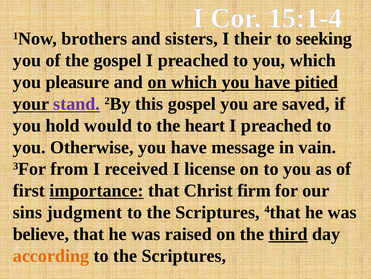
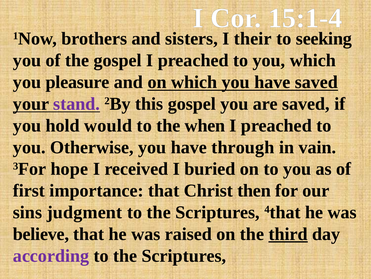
have pitied: pitied -> saved (316, 82)
heart: heart -> when (205, 125)
message: message -> through (243, 147)
from: from -> hope (69, 169)
license: license -> buried (210, 169)
importance underline: present -> none (97, 190)
firm: firm -> then (254, 190)
according colour: orange -> purple (51, 255)
